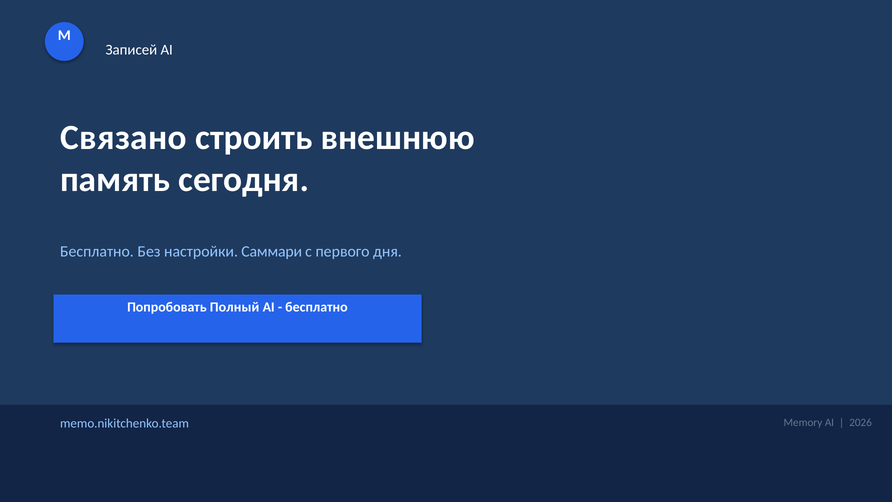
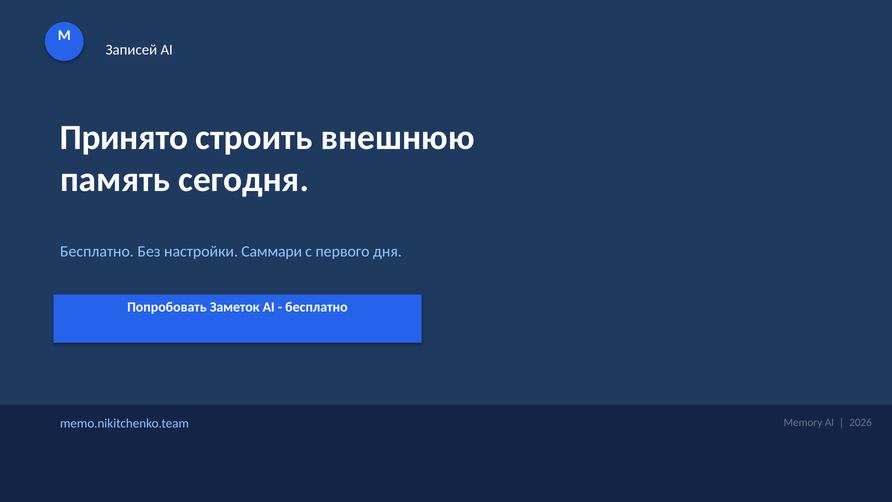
Связано: Связано -> Принято (124, 137)
Полный: Полный -> Заметок (235, 307)
